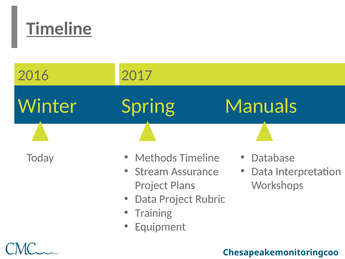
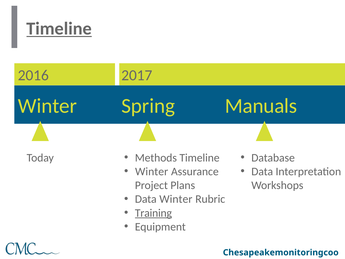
Stream: Stream -> Winter (152, 171)
Data Project: Project -> Winter (176, 199)
Training underline: none -> present (153, 213)
